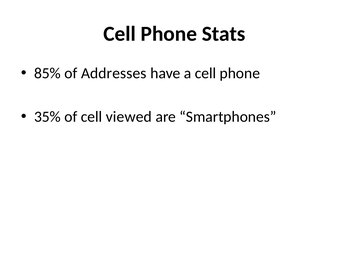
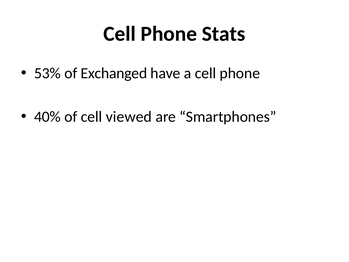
85%: 85% -> 53% (47, 73)
Addresses: Addresses -> Exchanged (114, 73)
35%: 35% -> 40% (47, 117)
